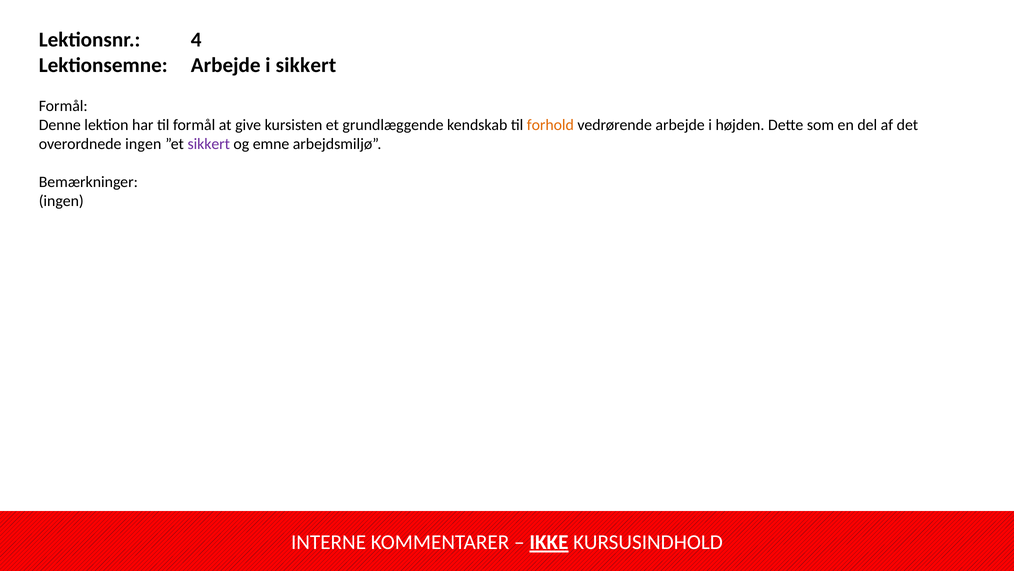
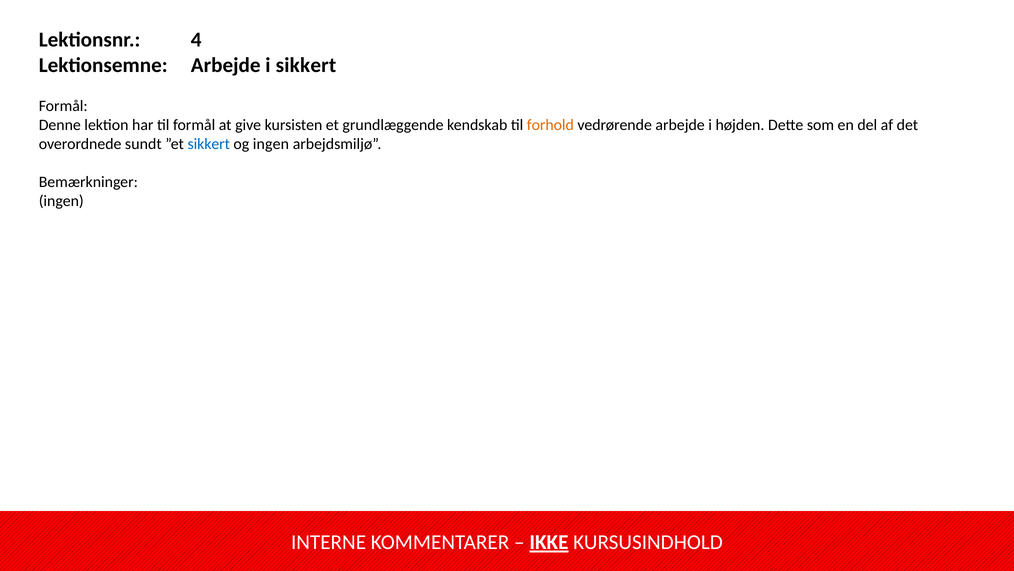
overordnede ingen: ingen -> sundt (143, 144)
sikkert colour: purple -> blue (209, 144)
og emne: emne -> ingen (271, 144)
